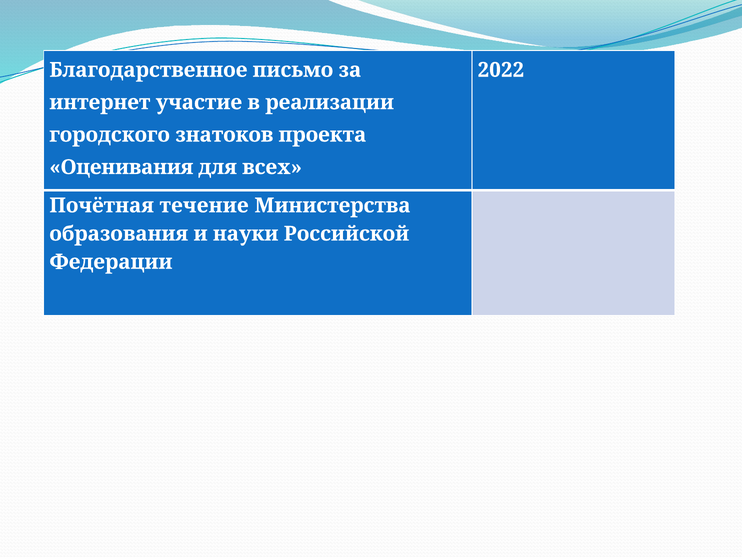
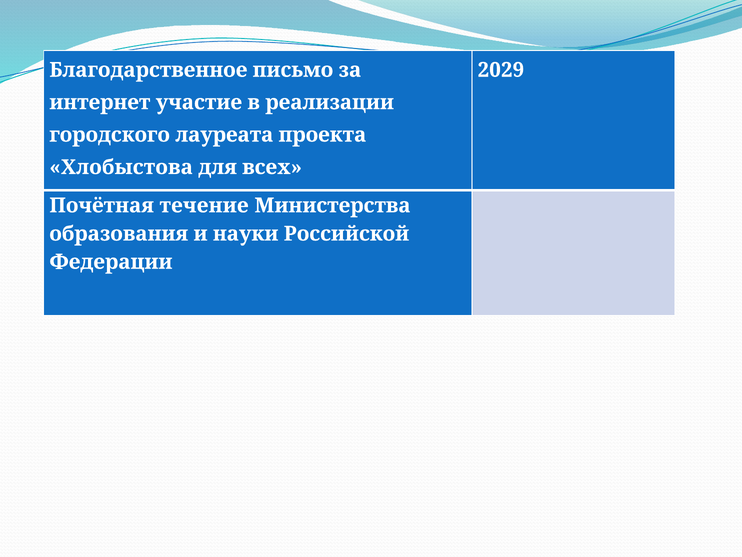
2022: 2022 -> 2029 (501, 70)
знатоков: знатоков -> лауреата (224, 135)
Оценивания: Оценивания -> Хлобыстова (121, 167)
